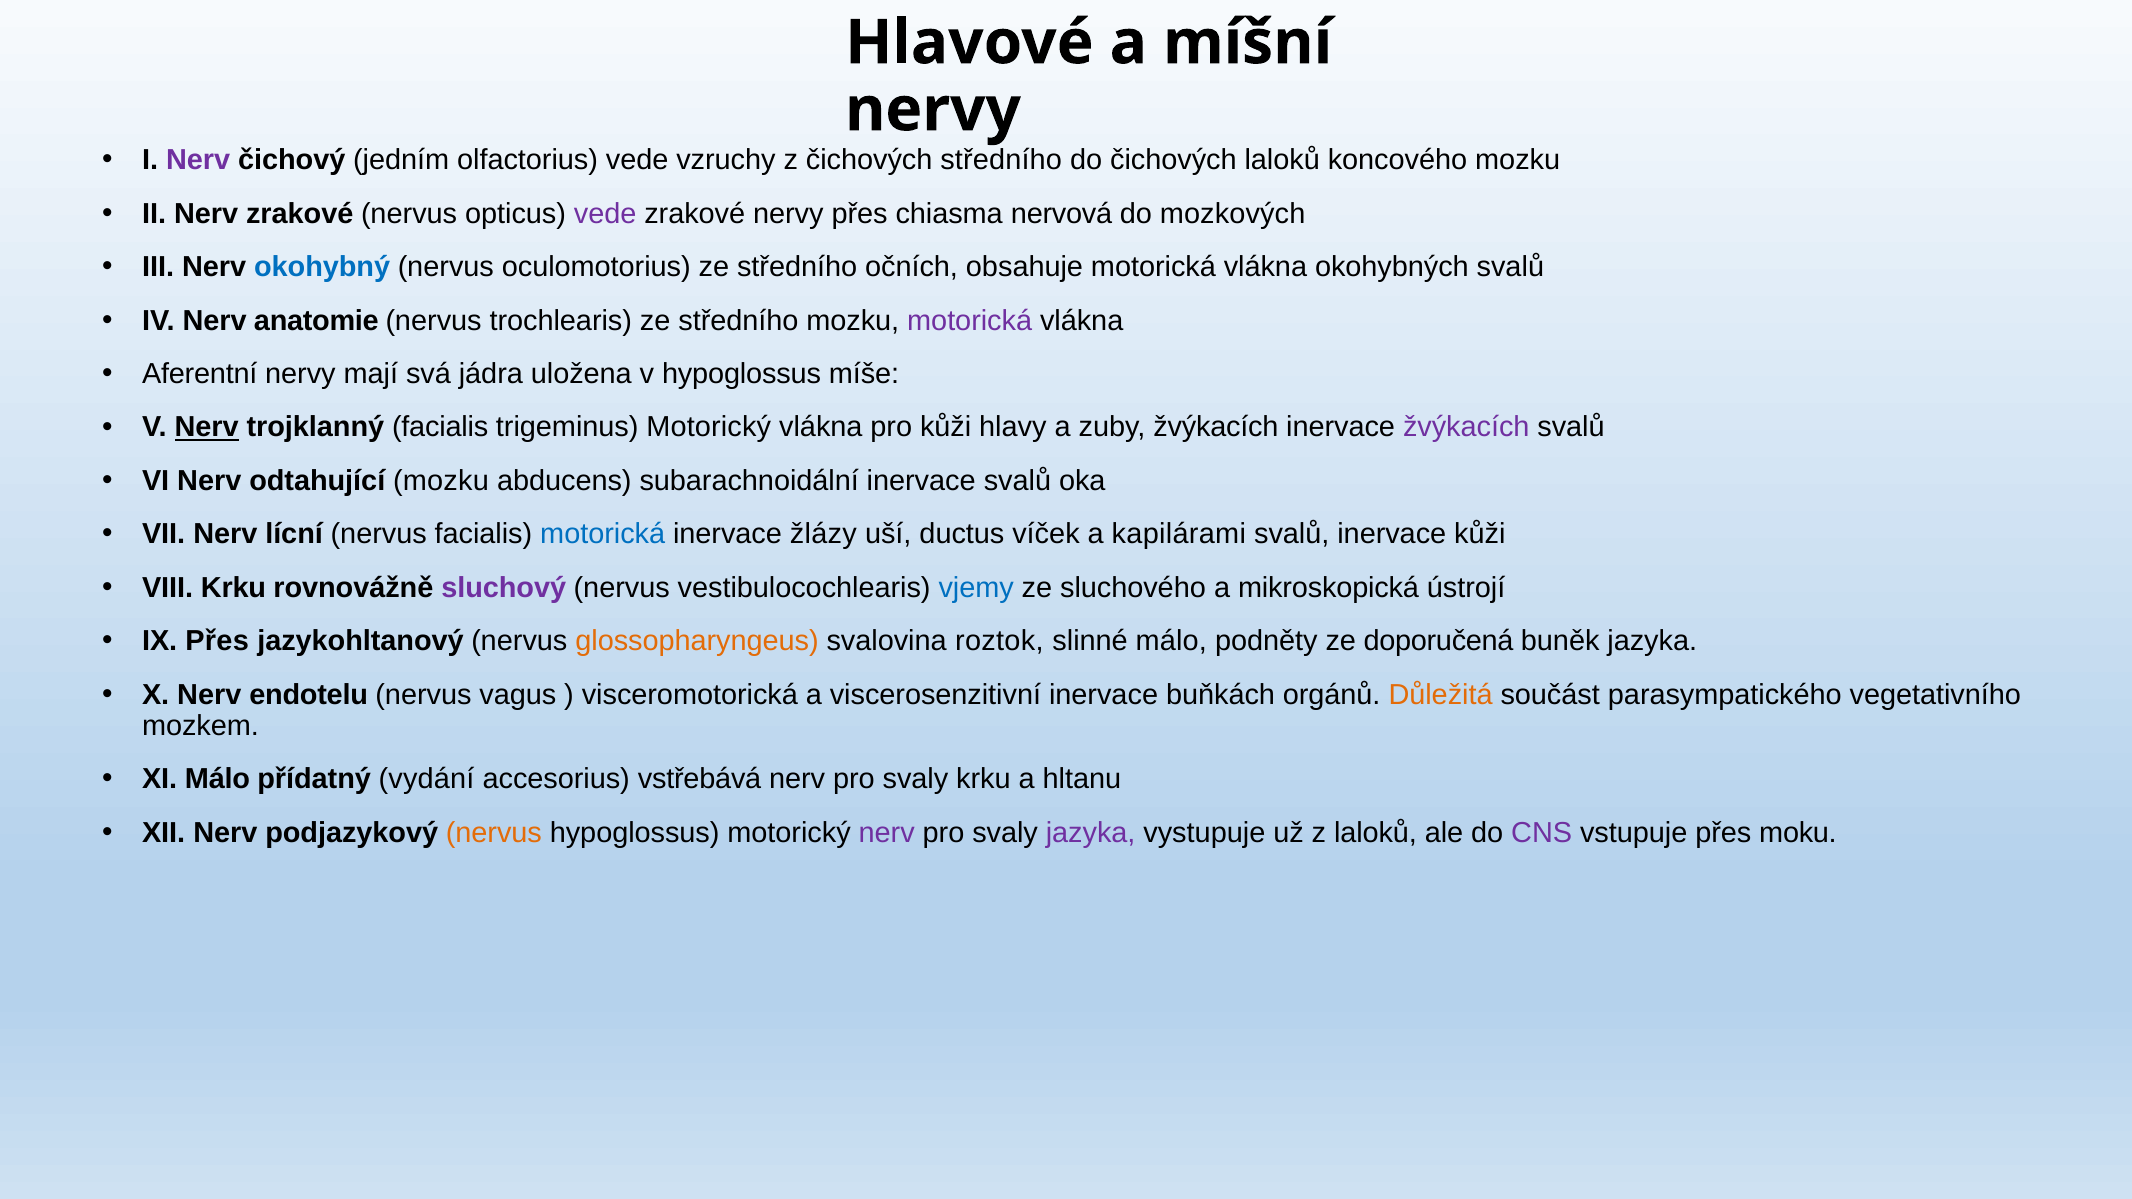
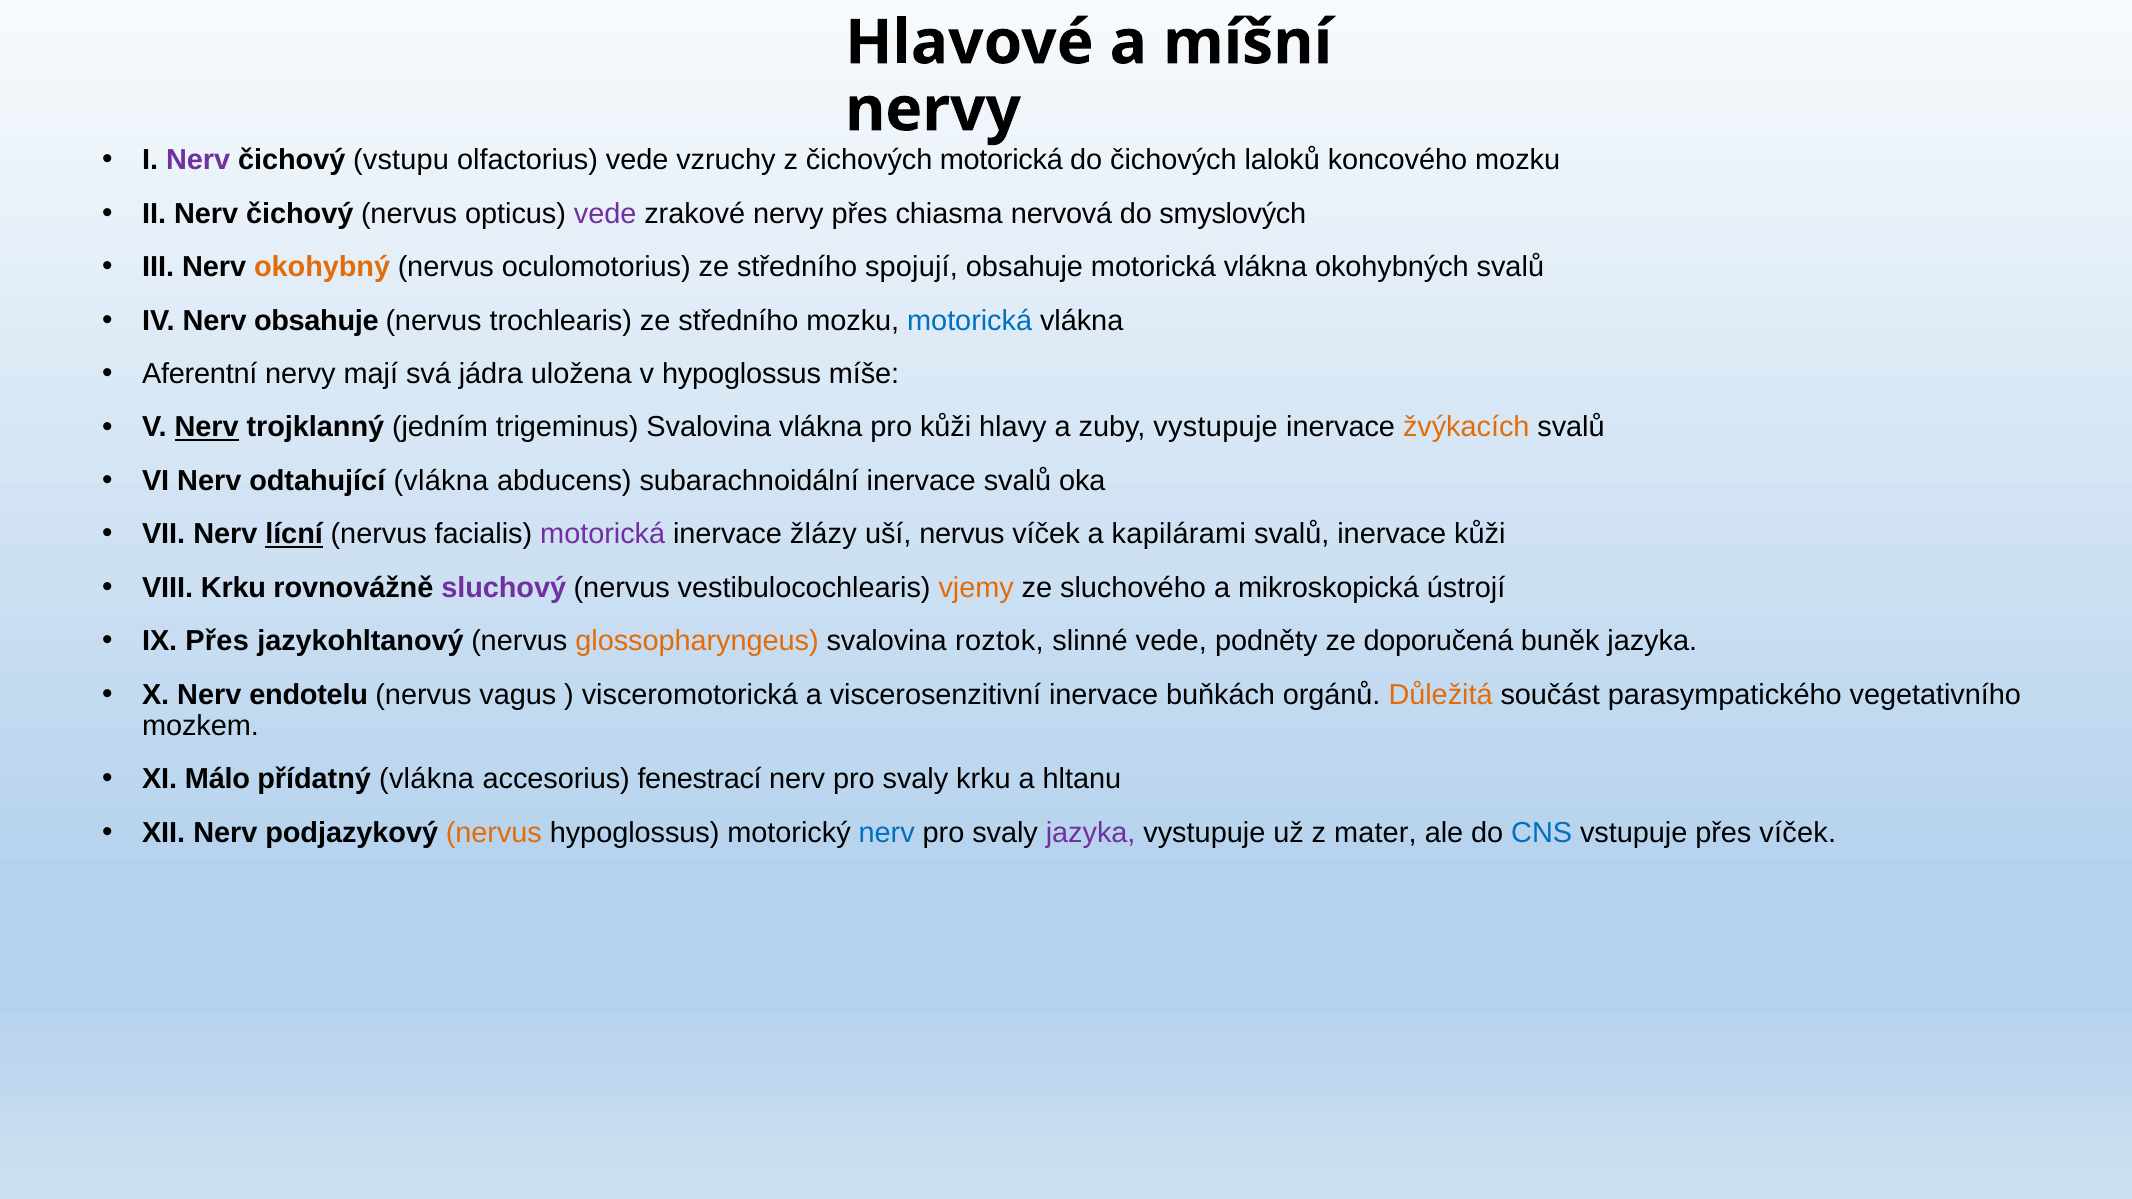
jedním: jedním -> vstupu (401, 160)
středního: středního -> motorická (1001, 160)
II Nerv zrakové: zrakové -> čichový (300, 214)
mozkových: mozkových -> smyslových (1233, 214)
okohybný colour: blue -> orange (322, 267)
očních: očních -> spojují (911, 267)
Nerv anatomie: anatomie -> obsahuje (316, 321)
motorická colour: purple -> blue (970, 321)
trojklanný facialis: facialis -> jedním (440, 427)
trigeminus Motorický: Motorický -> Svalovina (709, 427)
zuby žvýkacích: žvýkacích -> vystupuje (1216, 427)
žvýkacích colour: purple -> orange (1466, 427)
odtahující mozku: mozku -> vlákna (441, 481)
lícní underline: none -> present (294, 534)
motorická colour: blue -> purple (603, 534)
uší ductus: ductus -> nervus (962, 534)
vjemy colour: blue -> orange (976, 588)
slinné málo: málo -> vede (1171, 641)
přídatný vydání: vydání -> vlákna (427, 779)
vstřebává: vstřebává -> fenestrací (700, 779)
nerv colour: purple -> blue (887, 833)
z laloků: laloků -> mater (1375, 833)
CNS colour: purple -> blue (1542, 833)
přes moku: moku -> víček (1798, 833)
